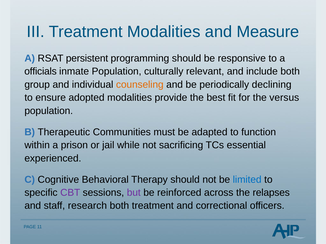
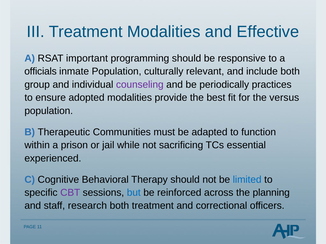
Measure: Measure -> Effective (268, 32)
persistent: persistent -> important (87, 58)
counseling colour: orange -> purple (140, 85)
declining: declining -> practices (272, 85)
but colour: purple -> blue (134, 193)
relapses: relapses -> planning (271, 193)
